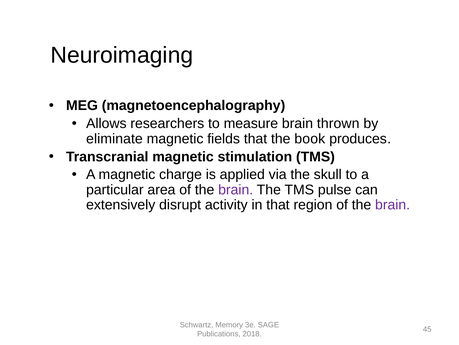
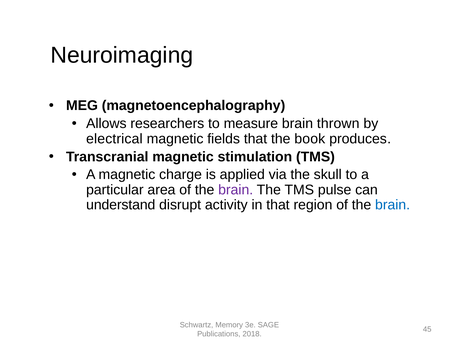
eliminate: eliminate -> electrical (114, 138)
extensively: extensively -> understand (121, 205)
brain colour: purple -> blue (393, 205)
